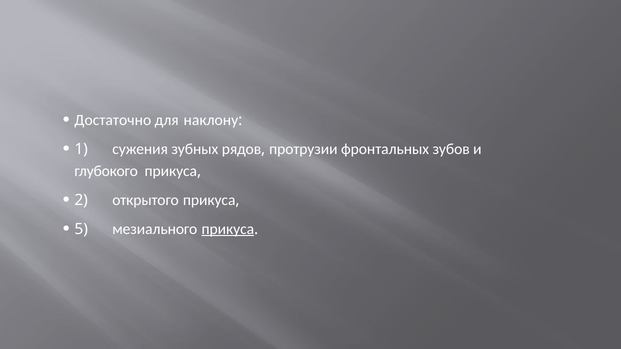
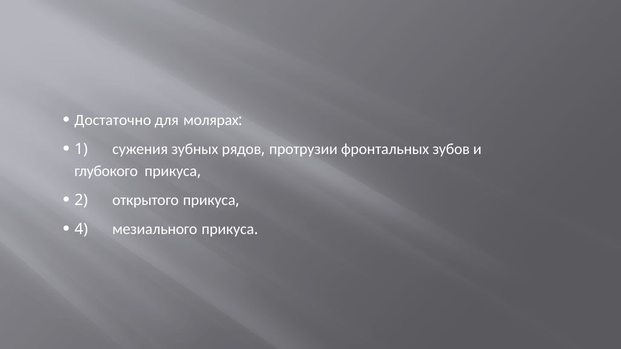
наклону: наклону -> молярах (211, 120)
5: 5 -> 4 (81, 229)
прикуса underline: present -> none (228, 229)
